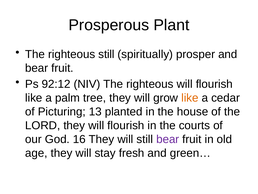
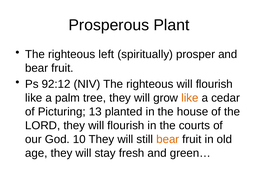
righteous still: still -> left (106, 54)
16: 16 -> 10 (79, 139)
bear colour: purple -> orange (168, 139)
